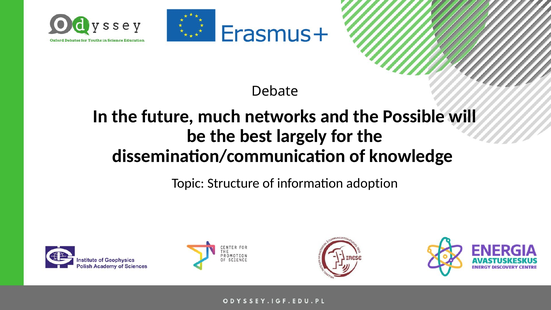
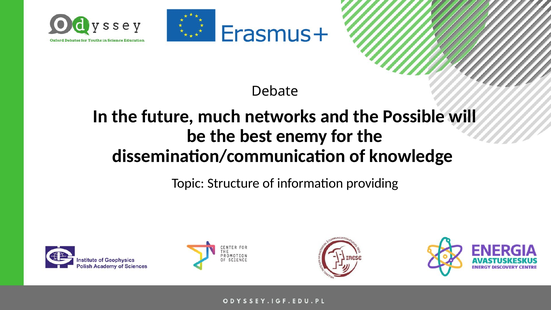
largely: largely -> enemy (302, 136)
adoption: adoption -> providing (372, 183)
